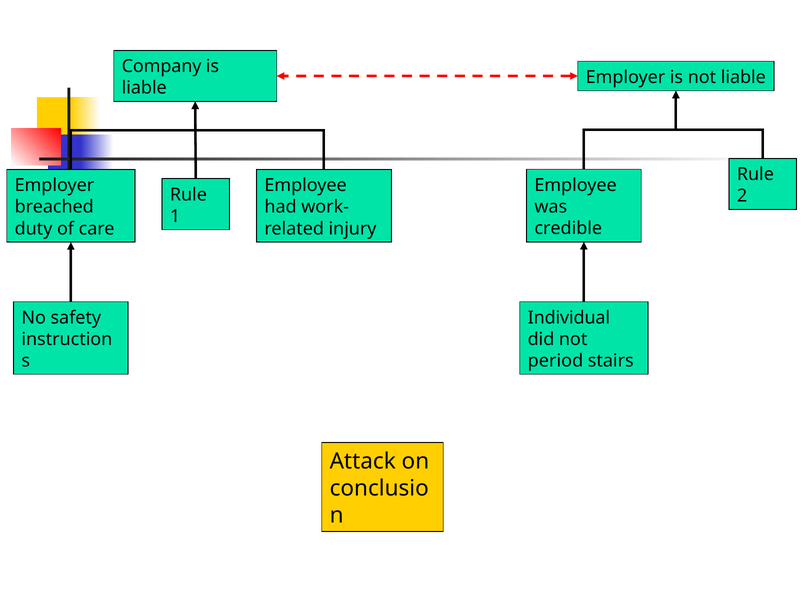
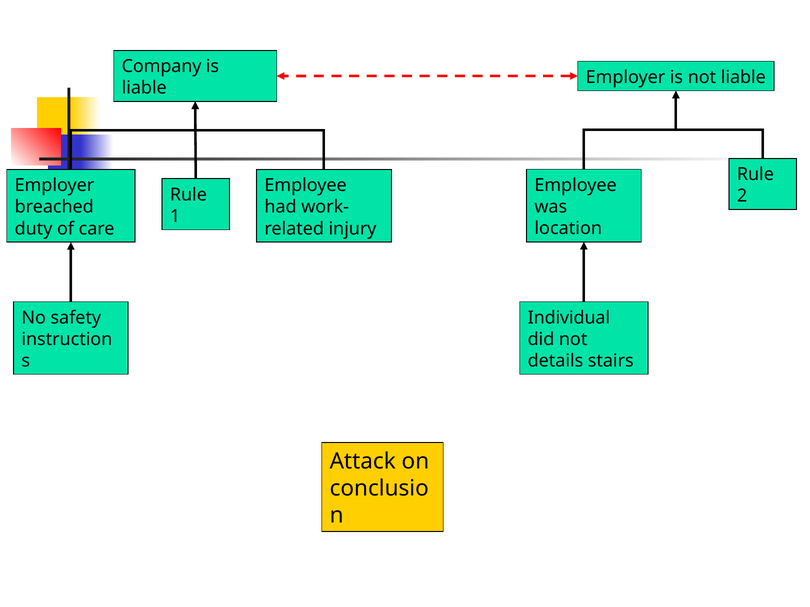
credible: credible -> location (568, 229)
period: period -> details (555, 361)
